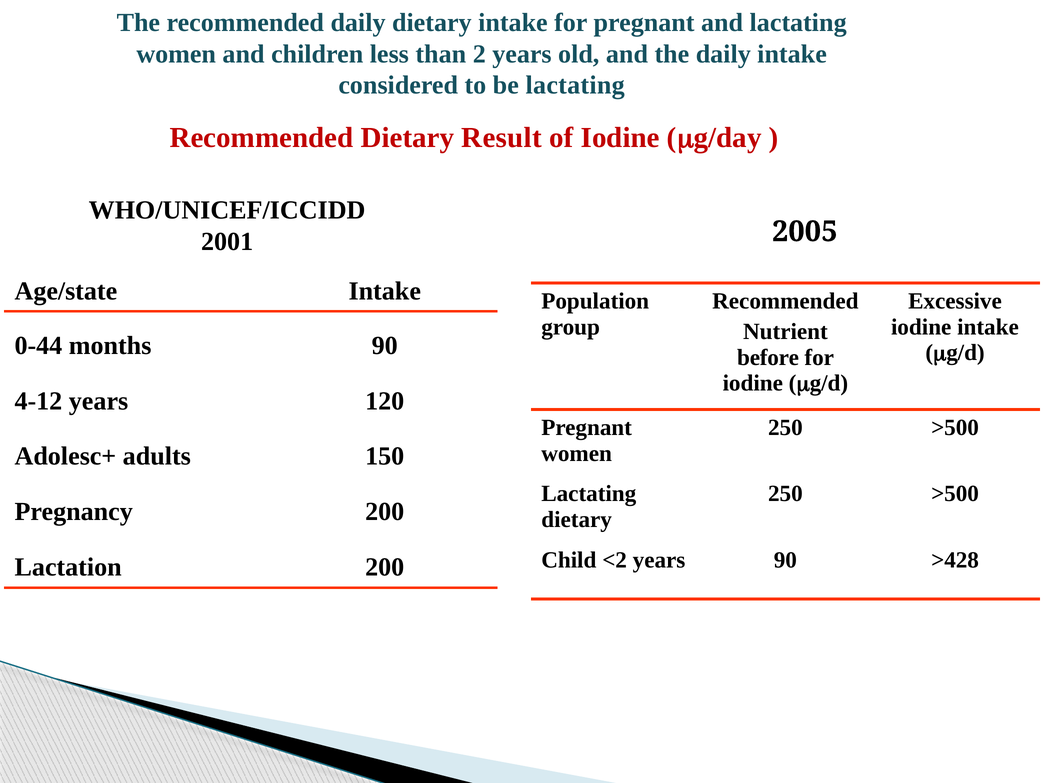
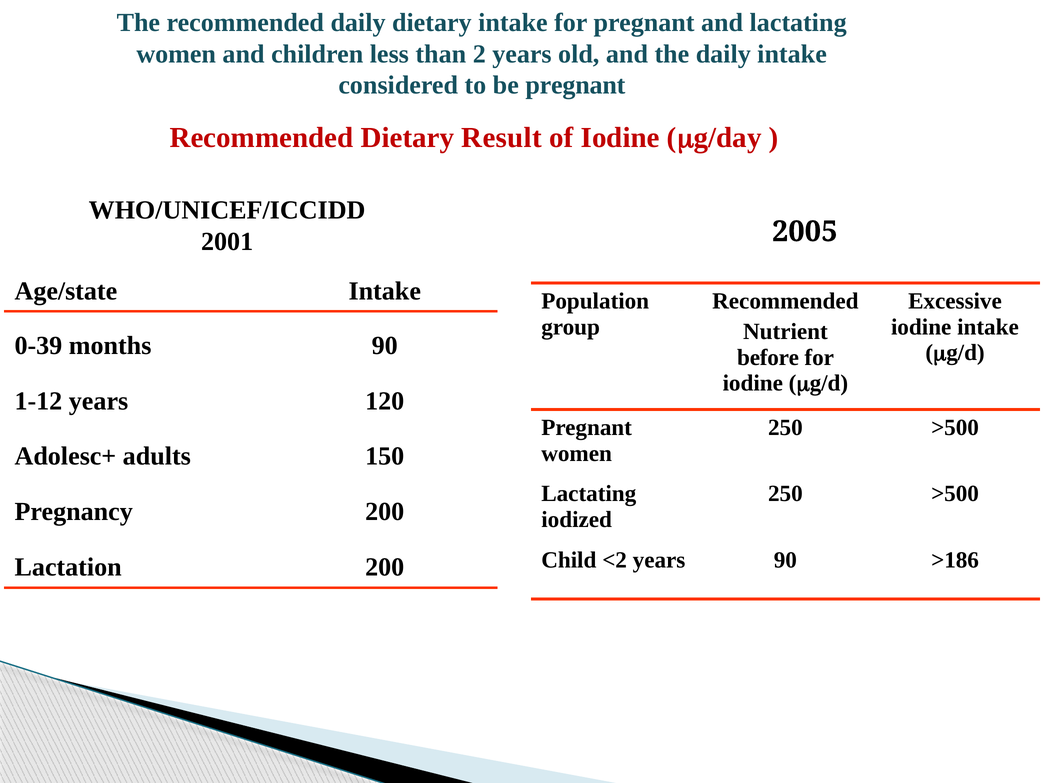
be lactating: lactating -> pregnant (575, 85)
0-44: 0-44 -> 0-39 (38, 346)
4-12: 4-12 -> 1-12 (38, 401)
dietary: dietary -> iodized (577, 520)
>428: >428 -> >186 (955, 560)
